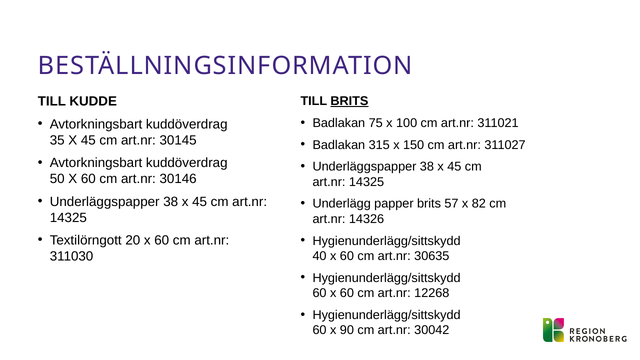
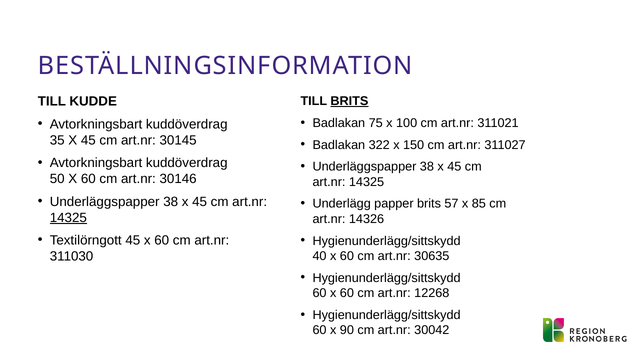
315: 315 -> 322 (379, 145)
82: 82 -> 85 (479, 204)
14325 underline: none -> present (68, 218)
Textilörngott 20: 20 -> 45 (133, 240)
